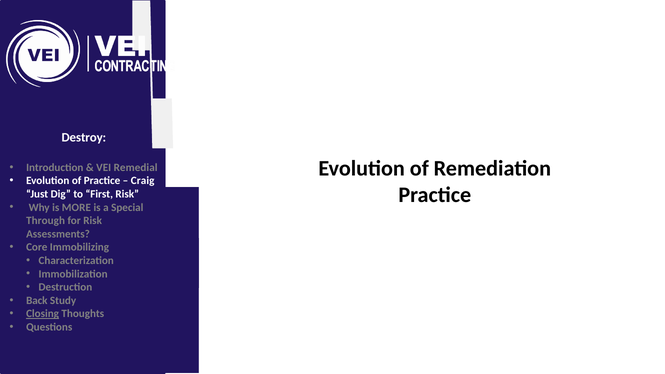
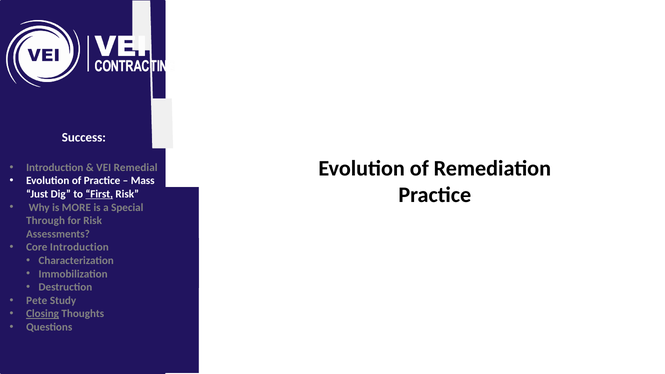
Destroy: Destroy -> Success (84, 138)
Craig: Craig -> Mass (143, 181)
First underline: none -> present (99, 194)
Core Immobilizing: Immobilizing -> Introduction (79, 247)
Back: Back -> Pete (37, 301)
